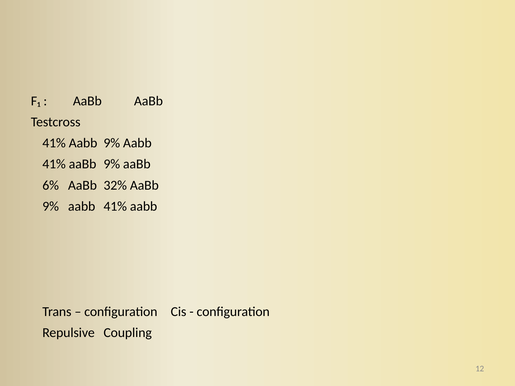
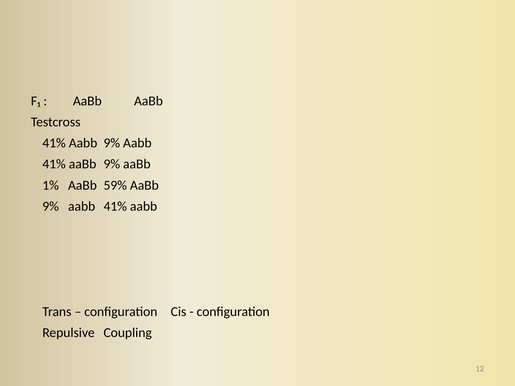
6%: 6% -> 1% (51, 185)
32%: 32% -> 59% (115, 185)
